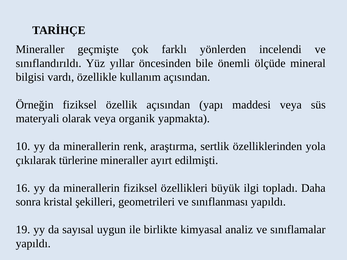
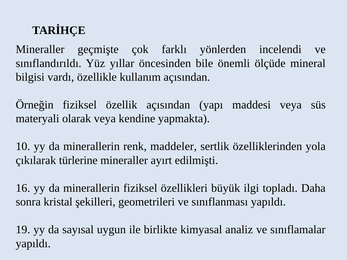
organik: organik -> kendine (137, 119)
araştırma: araştırma -> maddeler (174, 147)
